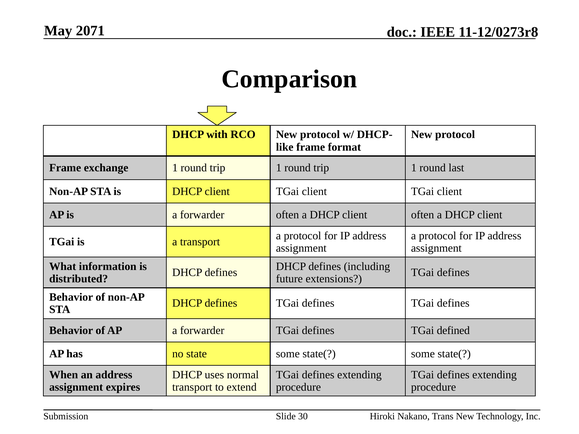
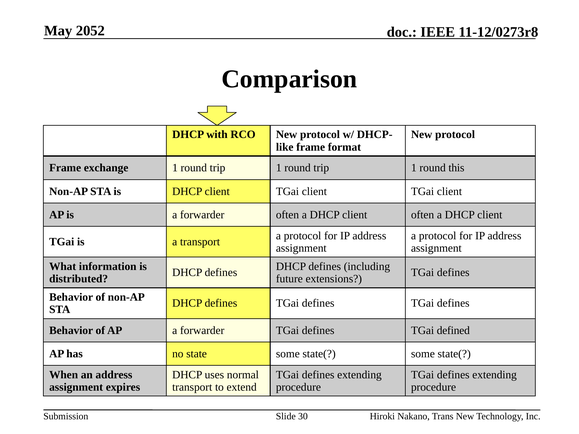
2071: 2071 -> 2052 (90, 31)
last: last -> this (456, 168)
